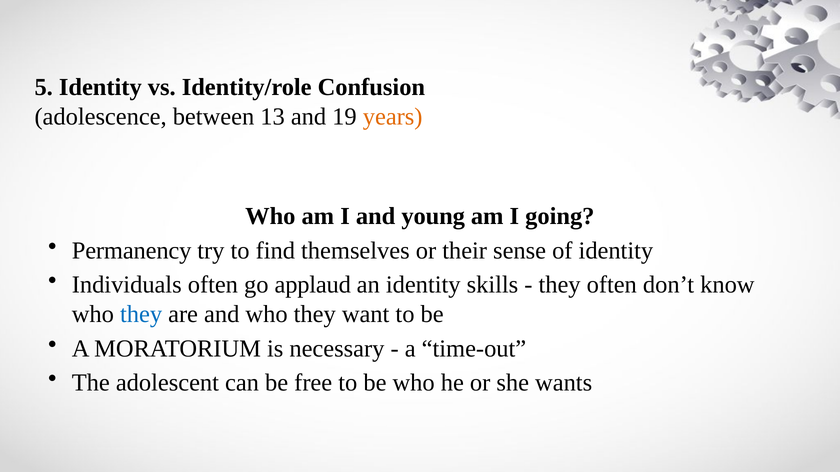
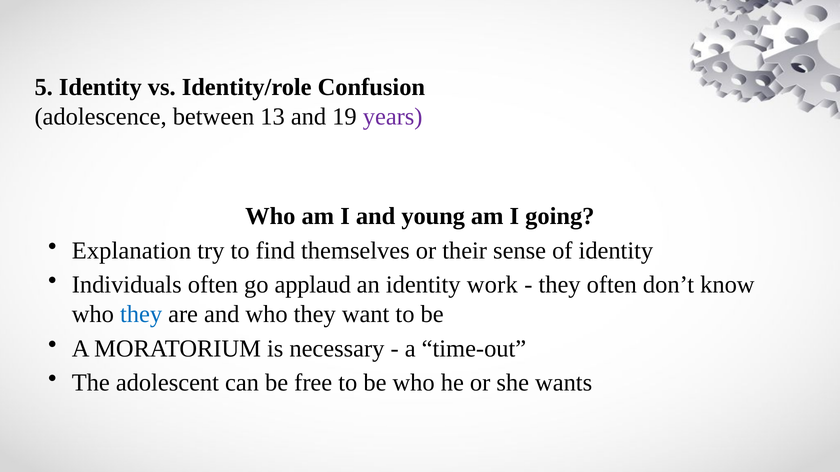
years colour: orange -> purple (393, 117)
Permanency: Permanency -> Explanation (131, 251)
skills: skills -> work (492, 285)
